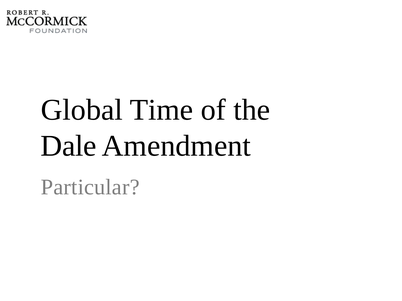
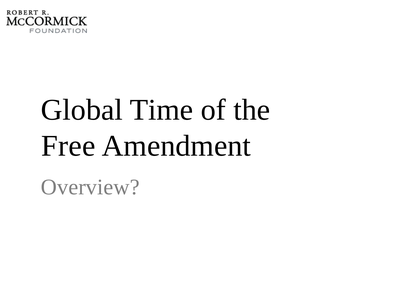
Dale: Dale -> Free (68, 146)
Particular: Particular -> Overview (90, 188)
